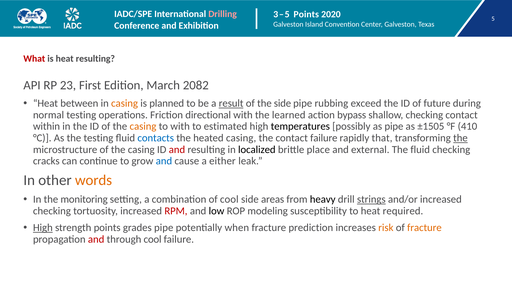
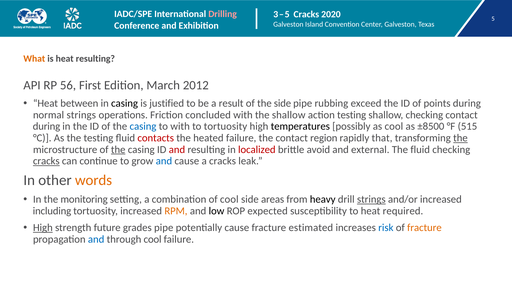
Points: Points -> Cracks (306, 14)
What colour: red -> orange (34, 59)
23: 23 -> 56 (68, 85)
2082: 2082 -> 2012 (196, 85)
casing colour: orange -> black (125, 103)
planned: planned -> justified (167, 103)
result underline: present -> none (231, 103)
future: future -> points (437, 103)
normal testing: testing -> strings (81, 115)
directional: directional -> concluded (208, 115)
the learned: learned -> shallow (289, 115)
action bypass: bypass -> testing (352, 115)
within: within -> during (47, 126)
casing colour: orange -> blue (143, 126)
to estimated: estimated -> tortuosity (225, 126)
as pipe: pipe -> cool (394, 126)
±1505: ±1505 -> ±8500 (431, 126)
410: 410 -> 515 (467, 126)
contacts colour: blue -> red (156, 138)
heated casing: casing -> failure (241, 138)
contact failure: failure -> region (324, 138)
the underline: none -> present (118, 149)
localized colour: black -> red (257, 149)
place: place -> avoid (318, 149)
cracks underline: none -> present (46, 161)
a either: either -> cracks (223, 161)
checking: checking -> including (52, 211)
RPM colour: red -> orange (176, 211)
modeling: modeling -> expected (268, 211)
strength points: points -> future (107, 228)
potentially when: when -> cause (237, 228)
prediction: prediction -> estimated (311, 228)
risk colour: orange -> blue (386, 228)
and colour: red -> blue (96, 239)
